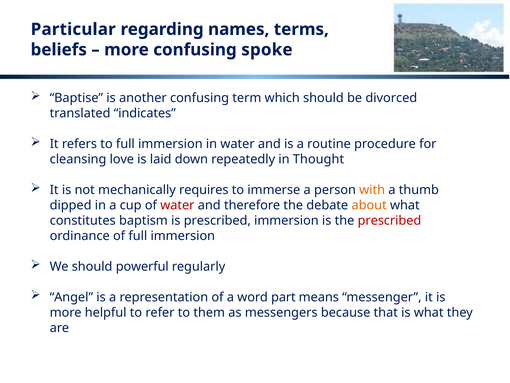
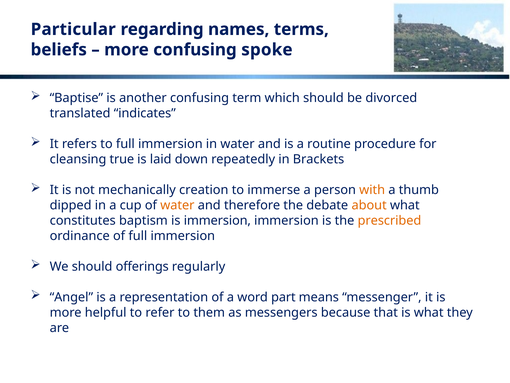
love: love -> true (122, 159)
Thought: Thought -> Brackets (319, 159)
requires: requires -> creation (204, 190)
water colour: red -> orange (177, 205)
is prescribed: prescribed -> immersion (217, 220)
prescribed colour: red -> orange (389, 220)
powerful: powerful -> offerings (142, 266)
